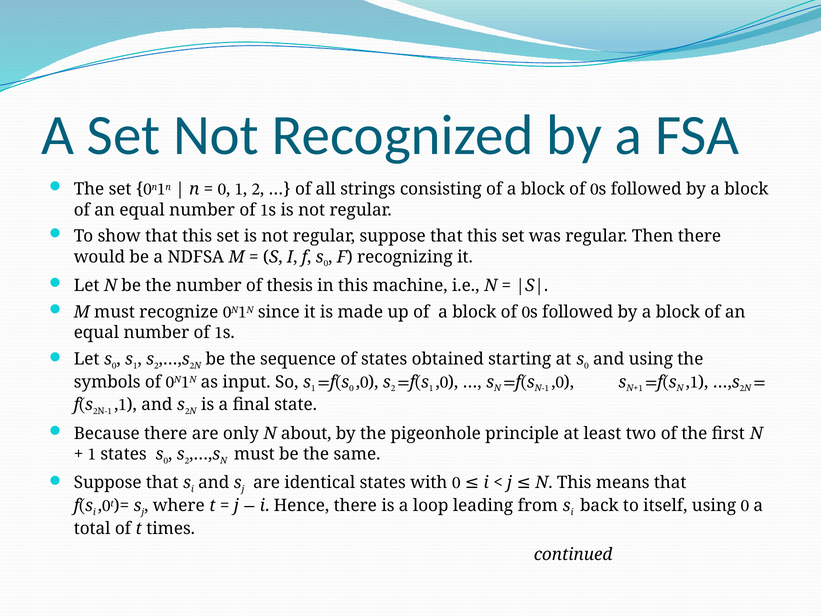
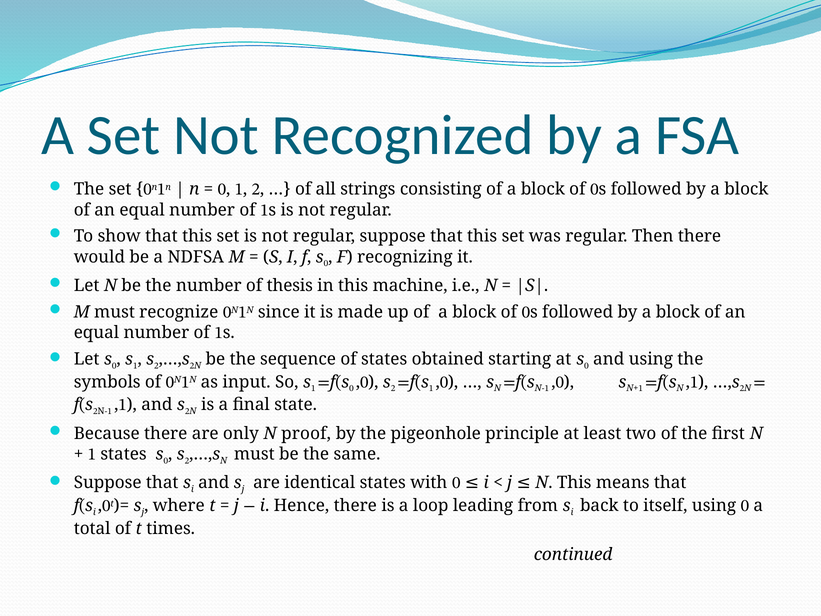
about: about -> proof (306, 433)
